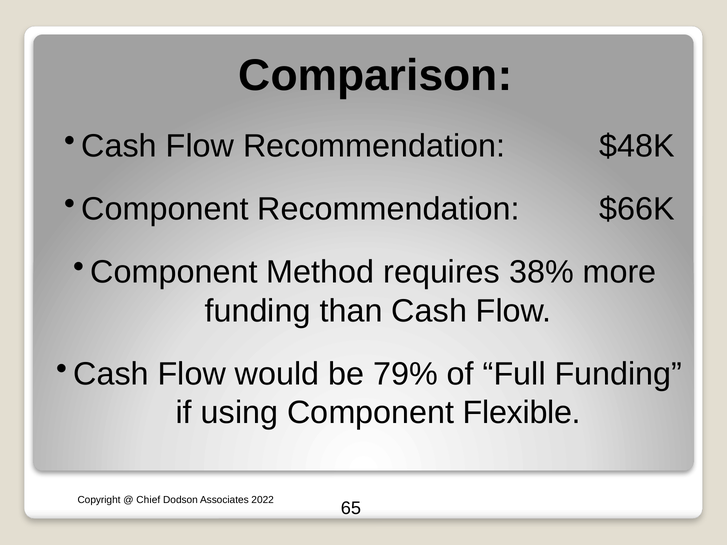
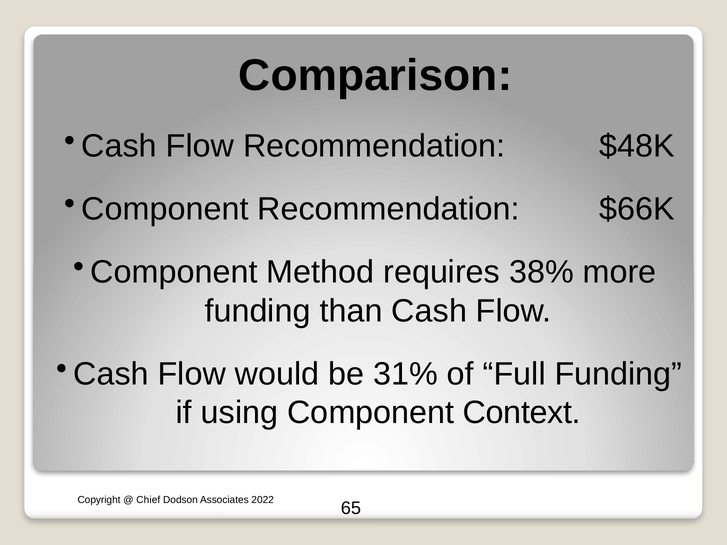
79%: 79% -> 31% (406, 374)
Flexible: Flexible -> Context (522, 413)
